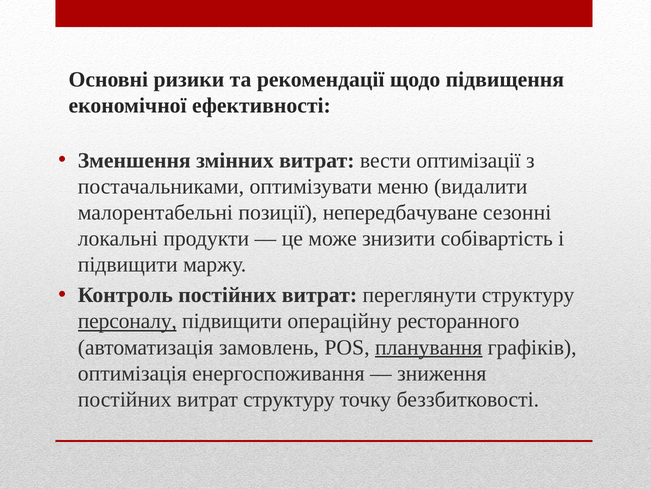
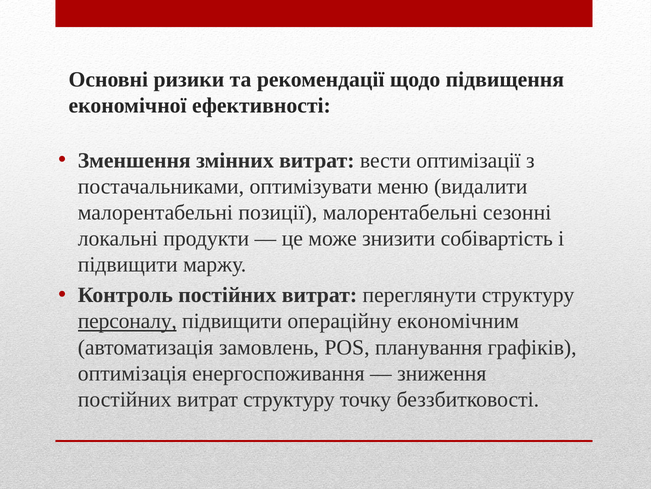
позиції непередбачуване: непередбачуване -> малорентабельні (400, 212)
ресторанного: ресторанного -> економічним (458, 321)
планування underline: present -> none (429, 347)
